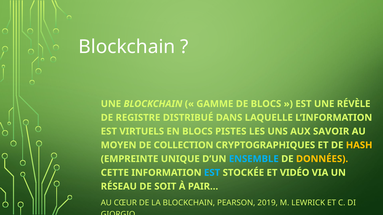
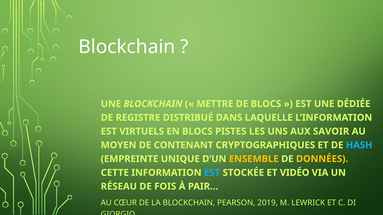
GAMME: GAMME -> METTRE (215, 104)
RÉVÈLE: RÉVÈLE -> DÉDIÉE (354, 104)
COLLECTION: COLLECTION -> CONTENANT (183, 145)
HASH colour: yellow -> light blue (359, 145)
ENSEMBLE colour: light blue -> yellow (254, 159)
SOIT: SOIT -> FOIS (165, 187)
